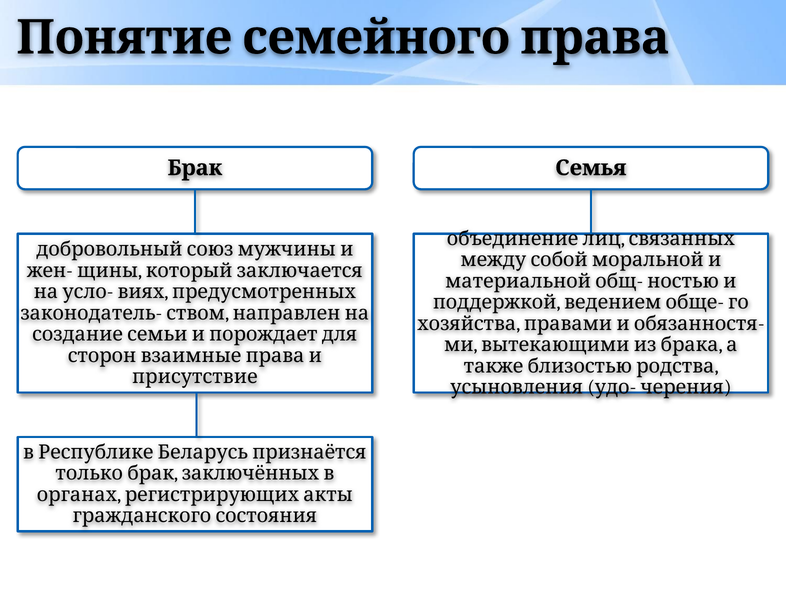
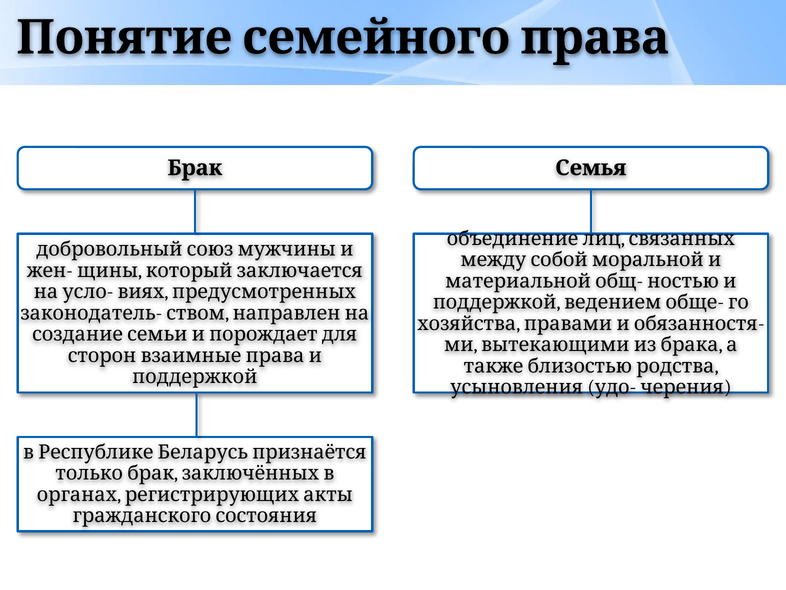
присутствие: присутствие -> поддержкой (195, 376)
